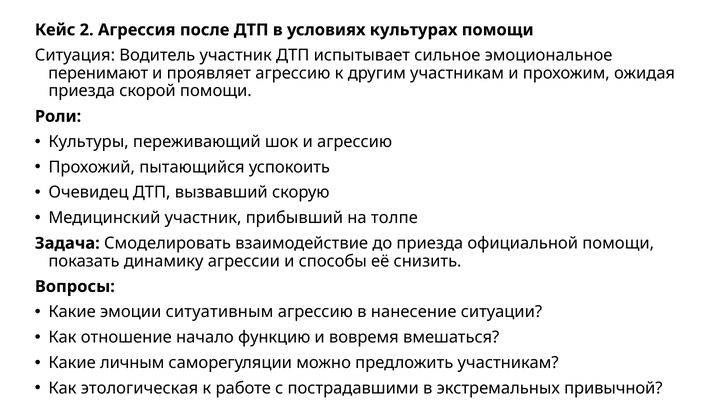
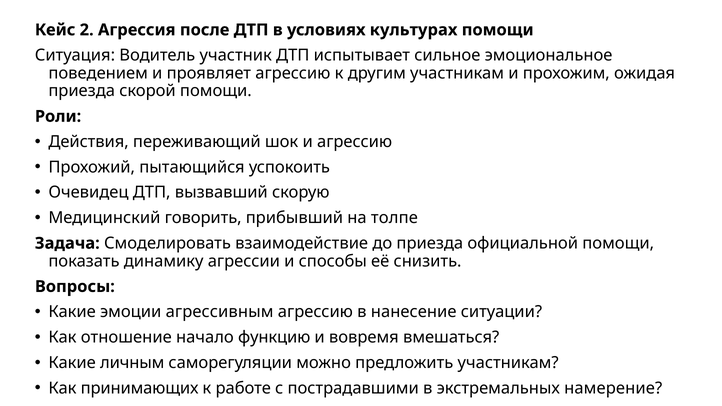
перенимают: перенимают -> поведением (98, 73)
Культуры: Культуры -> Действия (89, 142)
Медицинский участник: участник -> говорить (203, 218)
ситуативным: ситуативным -> агрессивным (220, 312)
этологическая: этологическая -> принимающих (140, 388)
привычной: привычной -> намерение (613, 388)
